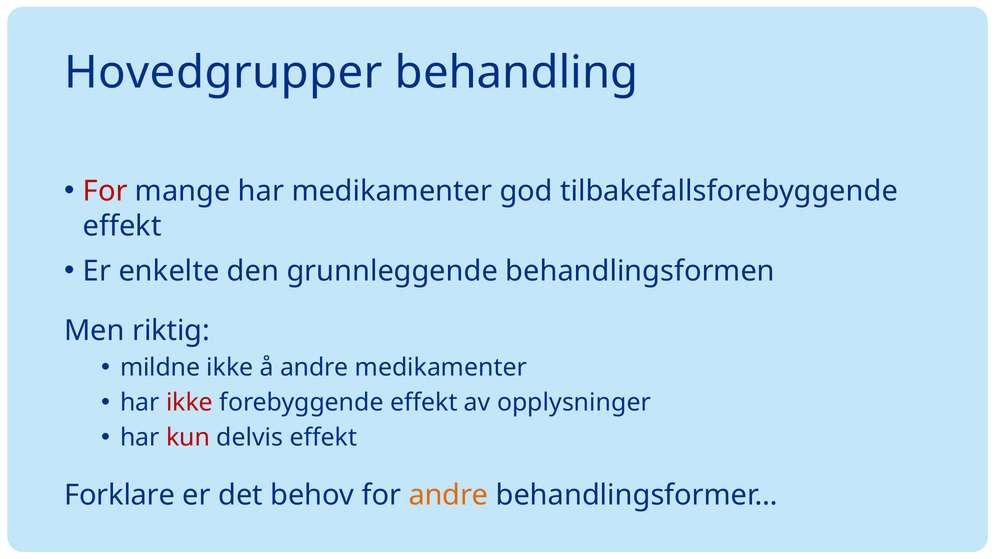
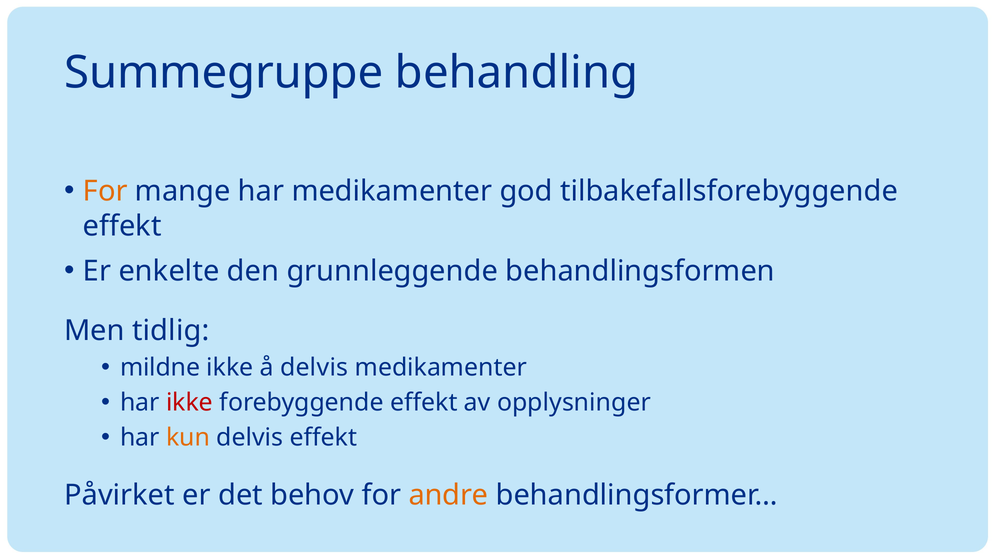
Hovedgrupper: Hovedgrupper -> Summegruppe (224, 73)
For colour: red -> orange (105, 191)
riktig: riktig -> tidlig (171, 331)
å andre: andre -> delvis (314, 368)
kun colour: red -> orange (188, 438)
Forklare: Forklare -> Påvirket (120, 496)
